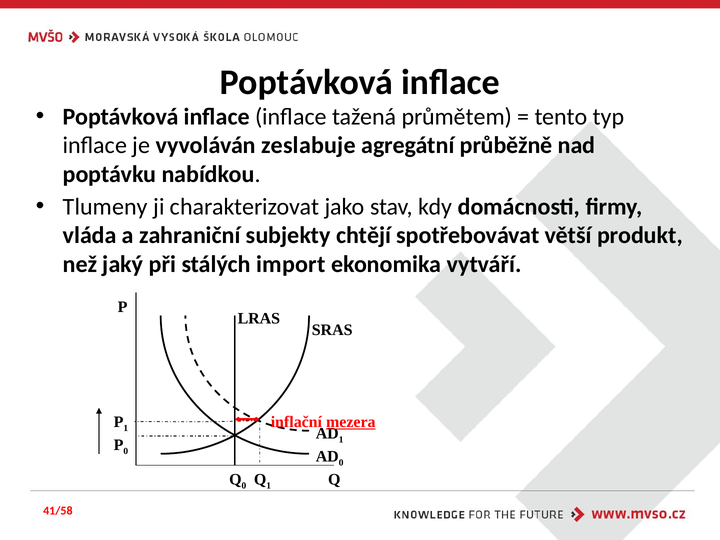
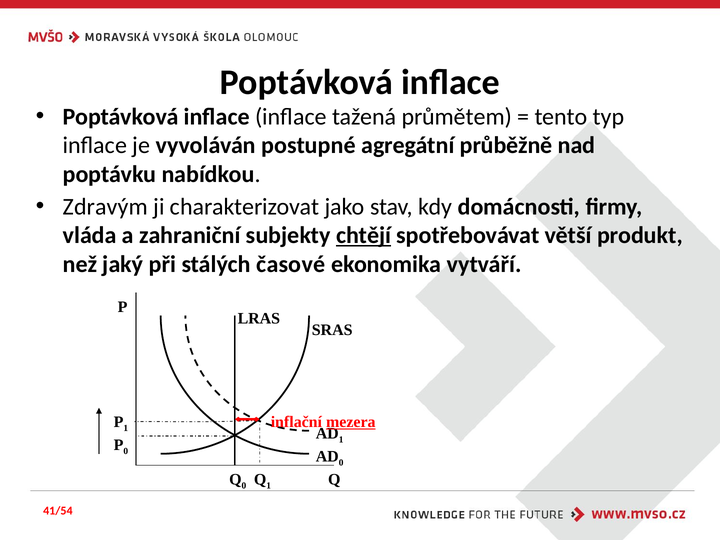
zeslabuje: zeslabuje -> postupné (308, 145)
Tlumeny: Tlumeny -> Zdravým (105, 207)
chtějí underline: none -> present (364, 235)
import: import -> časové (291, 264)
41/58: 41/58 -> 41/54 (58, 511)
